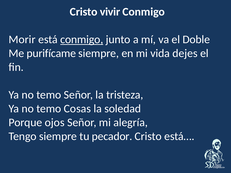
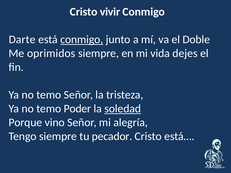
Morir: Morir -> Darte (22, 40)
purifícame: purifícame -> oprimidos (51, 53)
Cosas: Cosas -> Poder (77, 109)
soledad underline: none -> present (123, 109)
ojos: ojos -> vino (55, 123)
